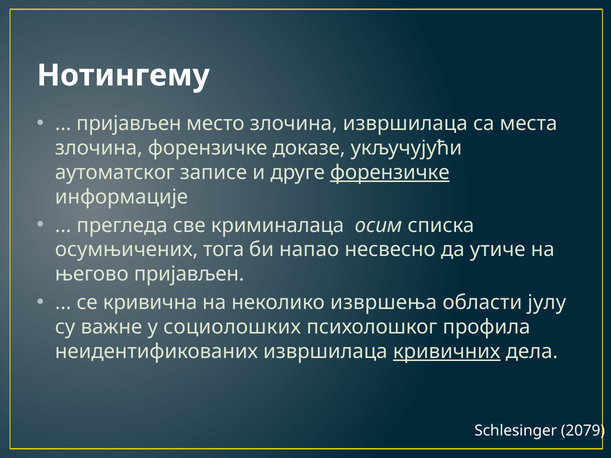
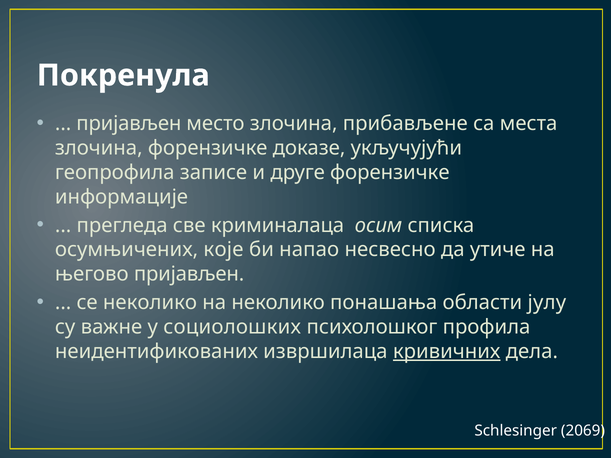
Нотингему: Нотингему -> Покренула (123, 75)
злочина извршилаца: извршилаца -> прибављене (405, 124)
аутоматског: аутоматског -> геопрофила (115, 173)
форензичке underline: present -> none (390, 173)
тога: тога -> које (223, 250)
се кривична: кривична -> неколико (150, 303)
извршења: извршења -> понашања (384, 303)
2079: 2079 -> 2069 (583, 431)
